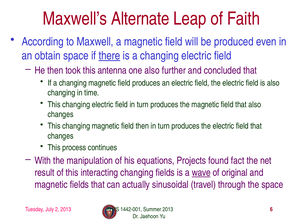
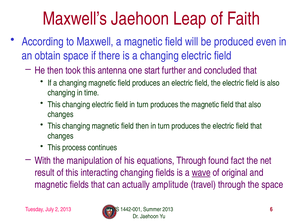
Maxwell’s Alternate: Alternate -> Jaehoon (140, 19)
there underline: present -> none (109, 55)
one also: also -> start (152, 70)
equations Projects: Projects -> Through (191, 160)
sinusoidal: sinusoidal -> amplitude (170, 184)
